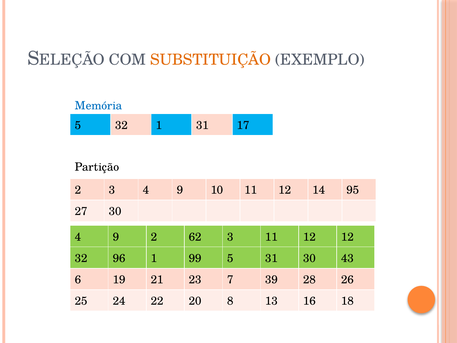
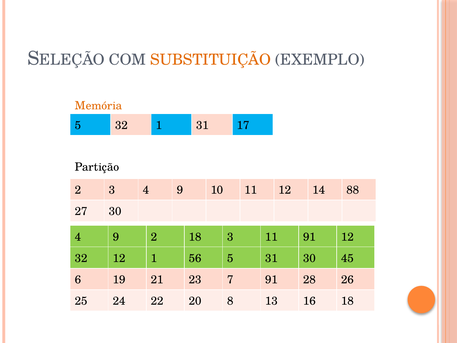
Memória colour: blue -> orange (99, 106)
95: 95 -> 88 (353, 190)
2 62: 62 -> 18 (195, 237)
3 11 12: 12 -> 91 (309, 237)
32 96: 96 -> 12 (119, 258)
99: 99 -> 56 (195, 258)
43: 43 -> 45 (348, 258)
7 39: 39 -> 91 (271, 280)
